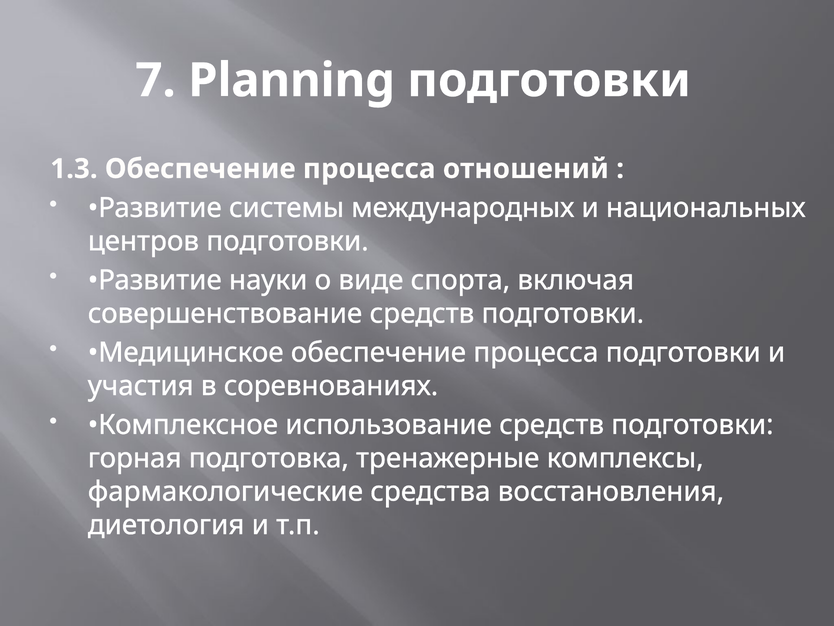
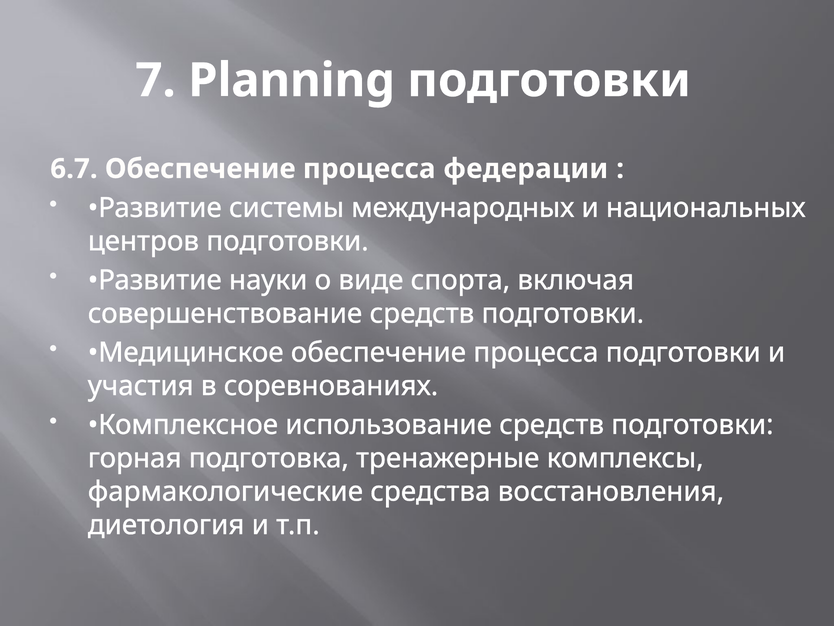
1.3: 1.3 -> 6.7 (74, 169)
отношений: отношений -> федерации (526, 169)
